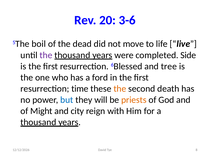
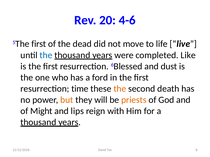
3-6: 3-6 -> 4-6 (127, 20)
5The boil: boil -> first (39, 44)
the colour: purple -> blue (46, 55)
Side: Side -> Like (188, 55)
tree: tree -> dust (169, 66)
but colour: blue -> orange (67, 100)
city: city -> lips (77, 111)
